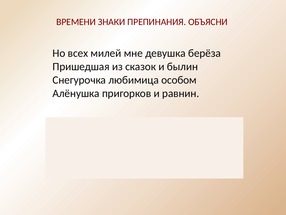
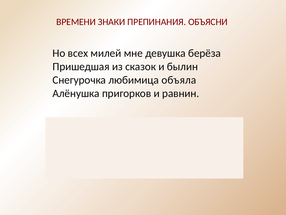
особом: особом -> объяла (179, 80)
